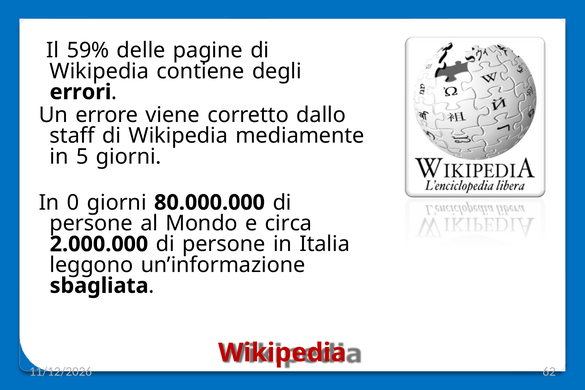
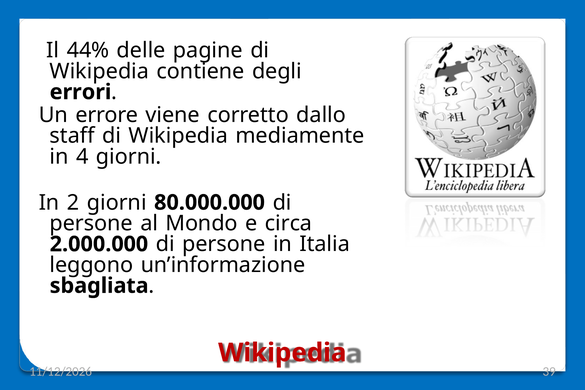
59%: 59% -> 44% (88, 50)
5: 5 -> 4 (82, 157)
0: 0 -> 2 (73, 203)
62: 62 -> 39 (549, 371)
